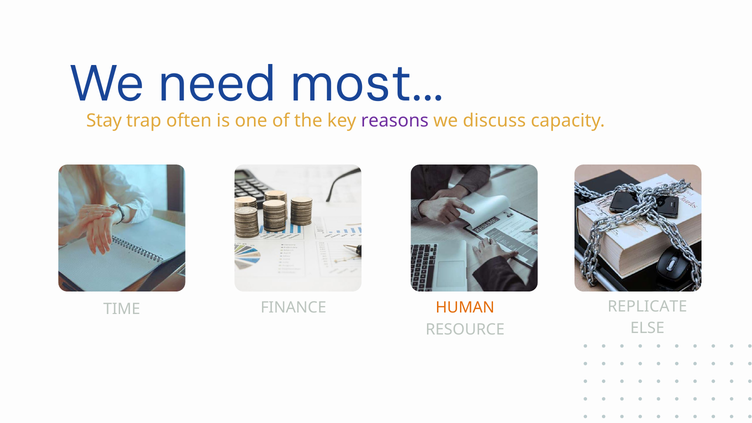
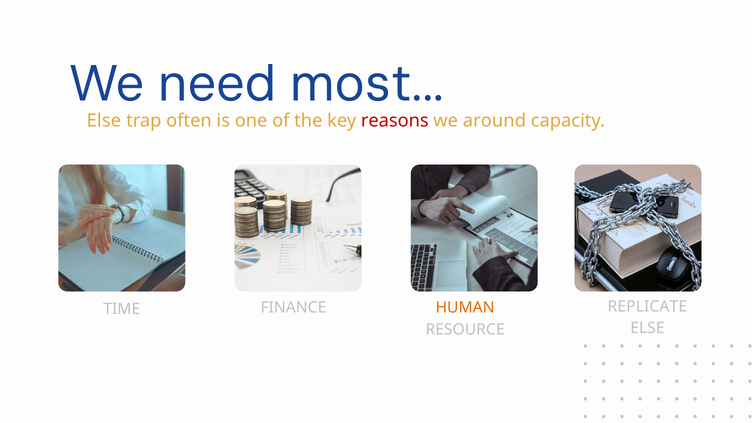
Stay: Stay -> Else (104, 121)
reasons colour: purple -> red (395, 121)
discuss: discuss -> around (494, 121)
